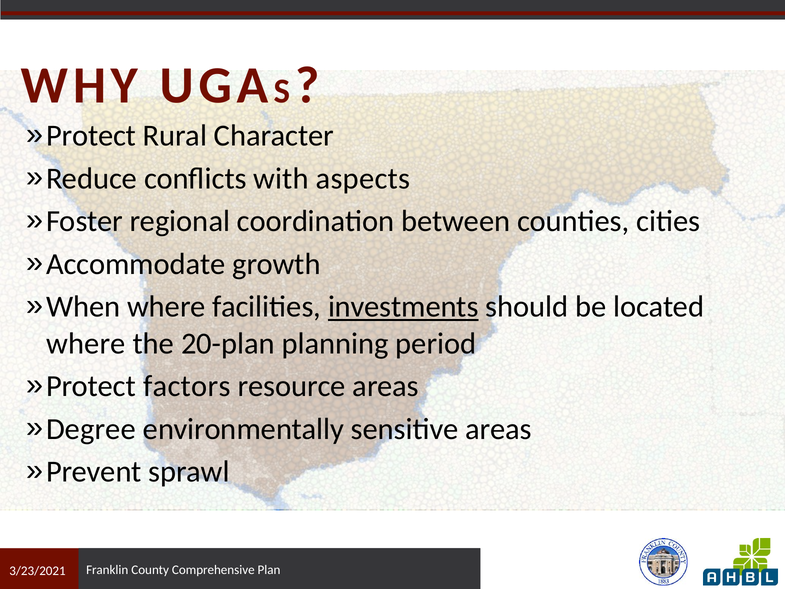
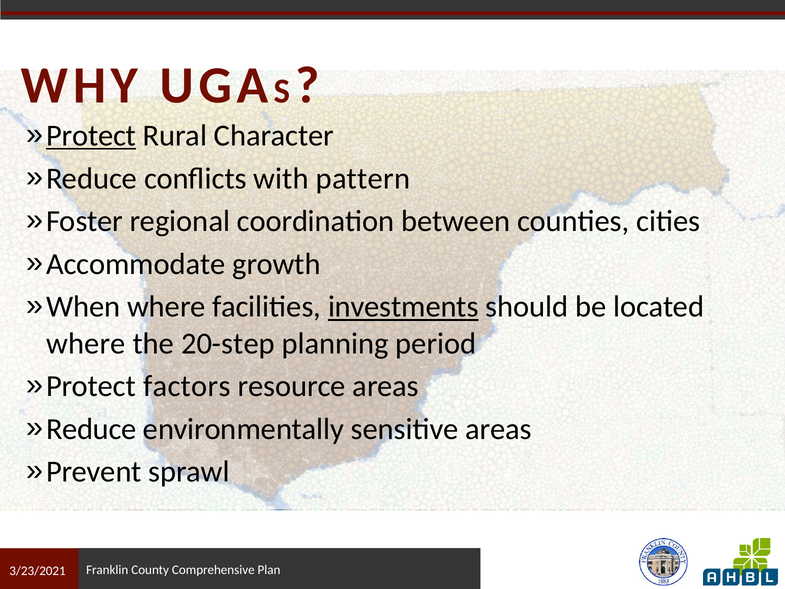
Protect underline: none -> present (91, 136)
aspects: aspects -> pattern (363, 178)
20-plan: 20-plan -> 20-step (228, 343)
Degree: Degree -> Reduce (91, 429)
